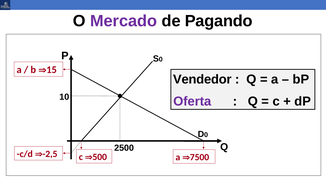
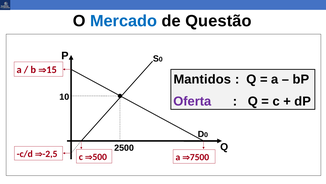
Mercado colour: purple -> blue (124, 21)
Pagando: Pagando -> Questão (218, 21)
Vendedor: Vendedor -> Mantidos (202, 79)
